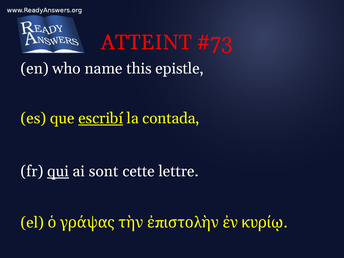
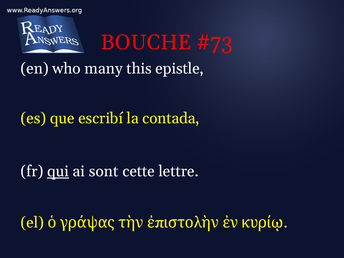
ATTEINT: ATTEINT -> BOUCHE (146, 42)
name: name -> many (104, 69)
escribí underline: present -> none (101, 118)
